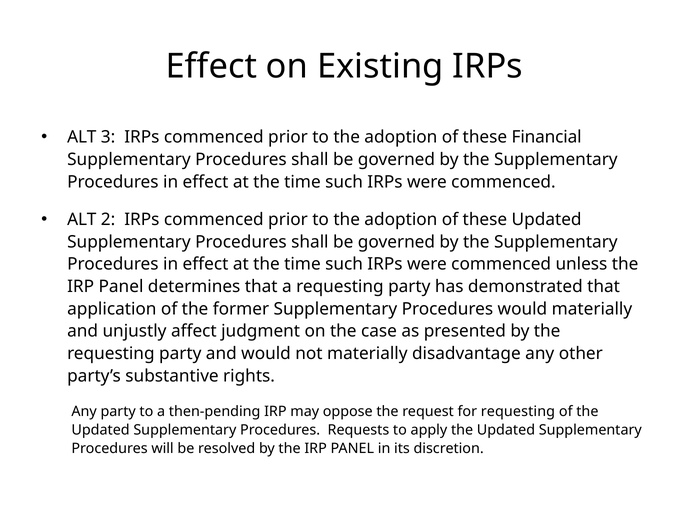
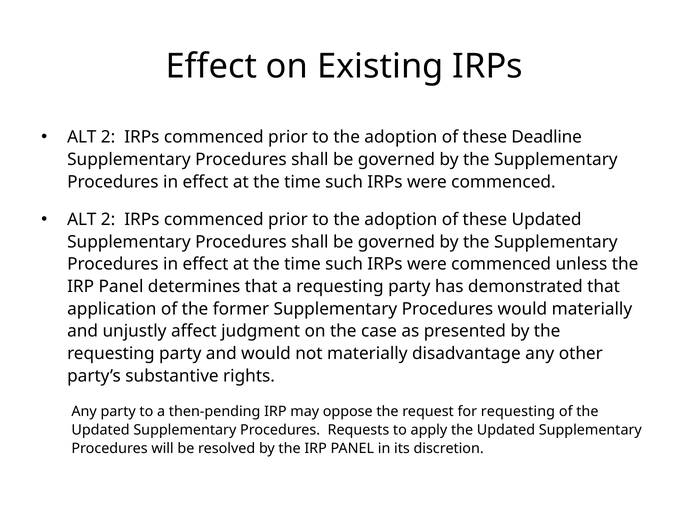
3: 3 -> 2 (108, 137)
Financial: Financial -> Deadline (547, 137)
